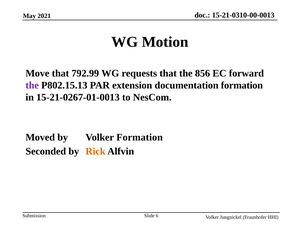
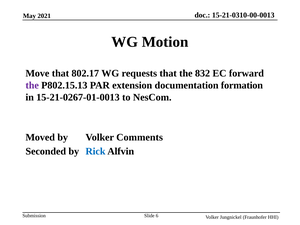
792.99: 792.99 -> 802.17 (85, 73)
856: 856 -> 832 (203, 73)
Volker Formation: Formation -> Comments (140, 137)
Rick colour: orange -> blue (95, 151)
